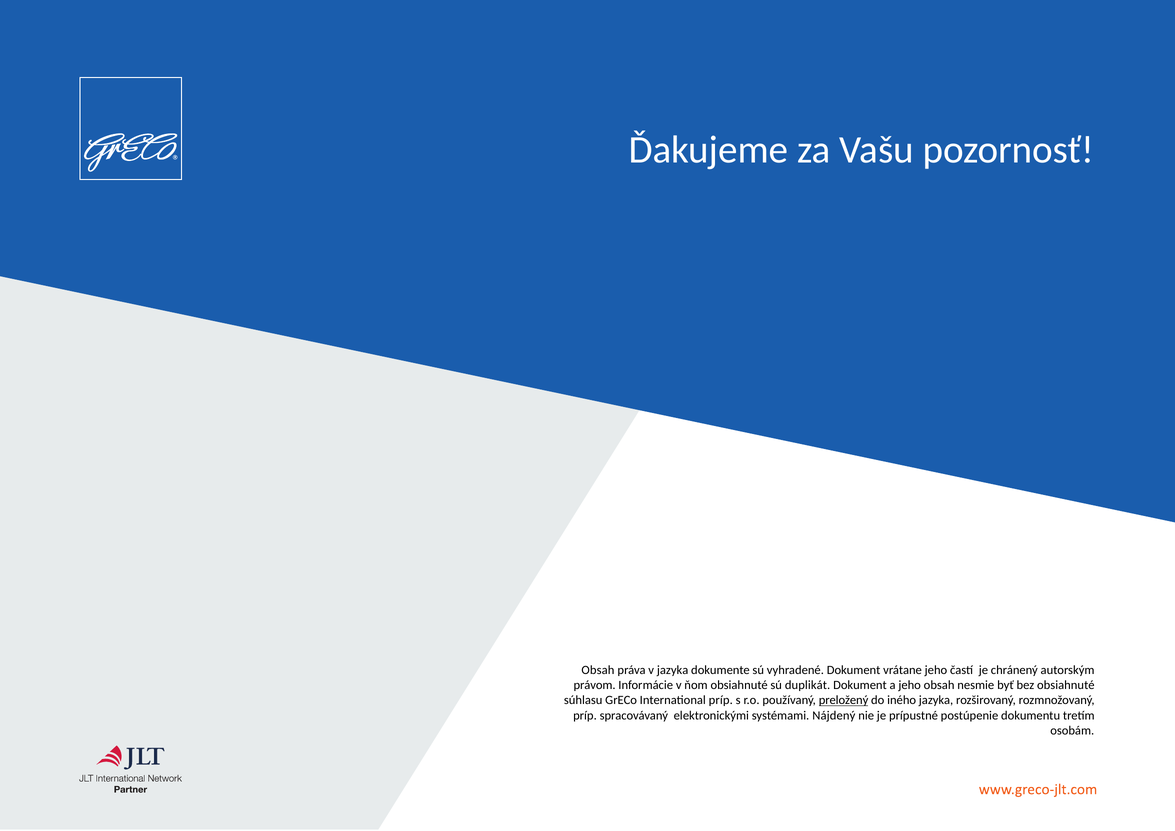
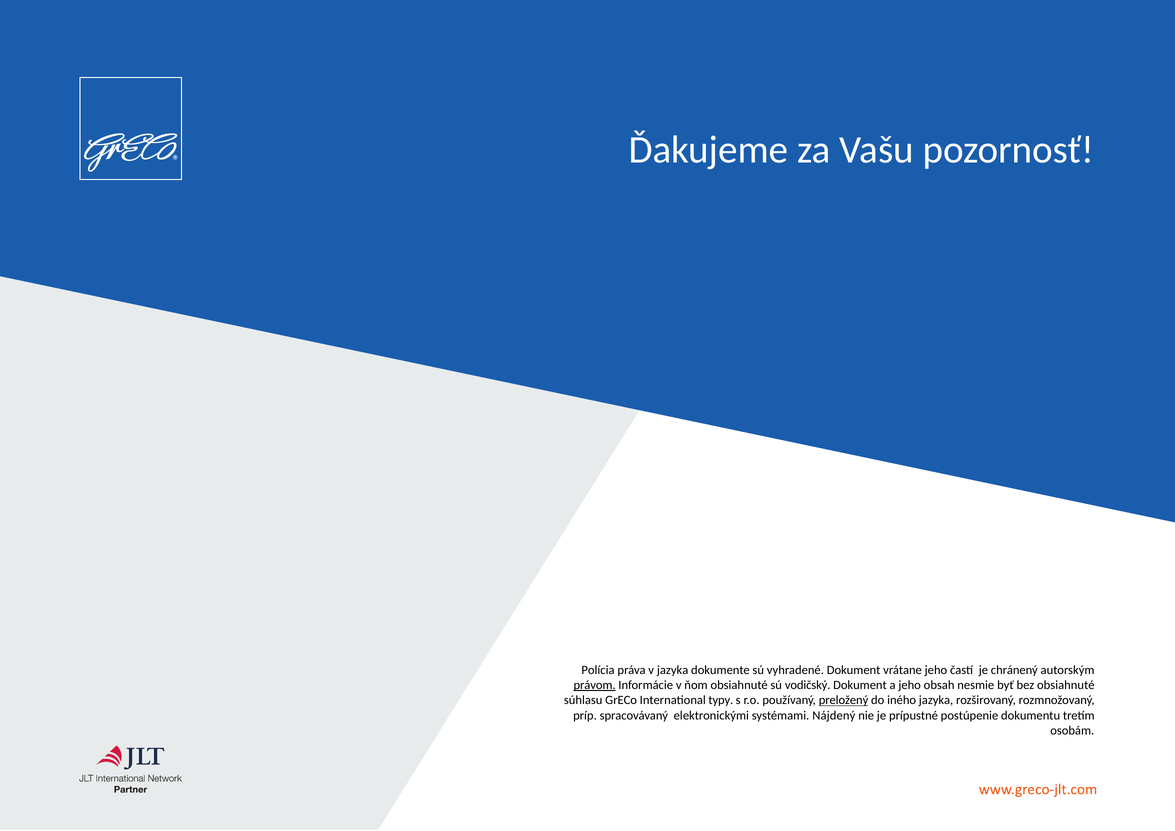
Obsah: Obsah -> Polícia (598, 670)
právom underline: none -> present (595, 686)
duplikát: duplikát -> vodičský (808, 686)
International príp: príp -> typy (721, 701)
